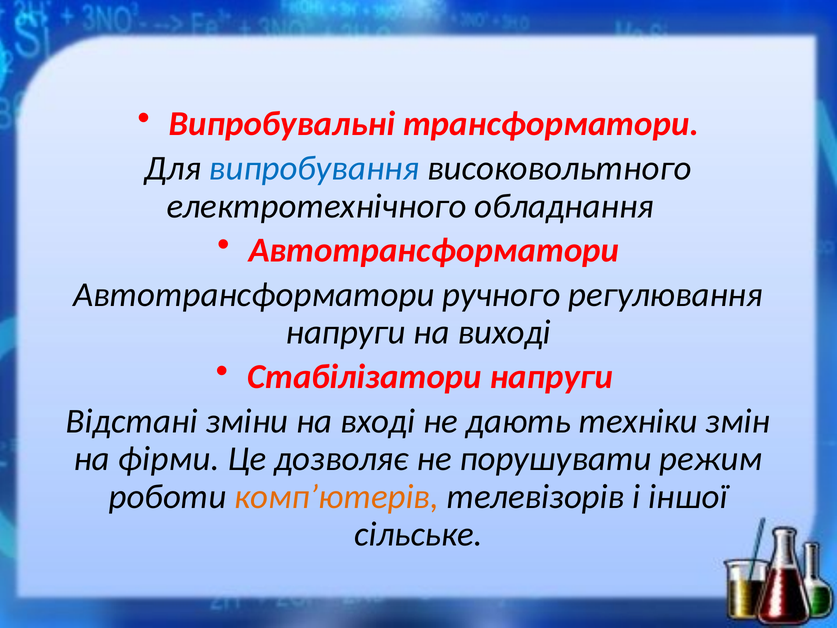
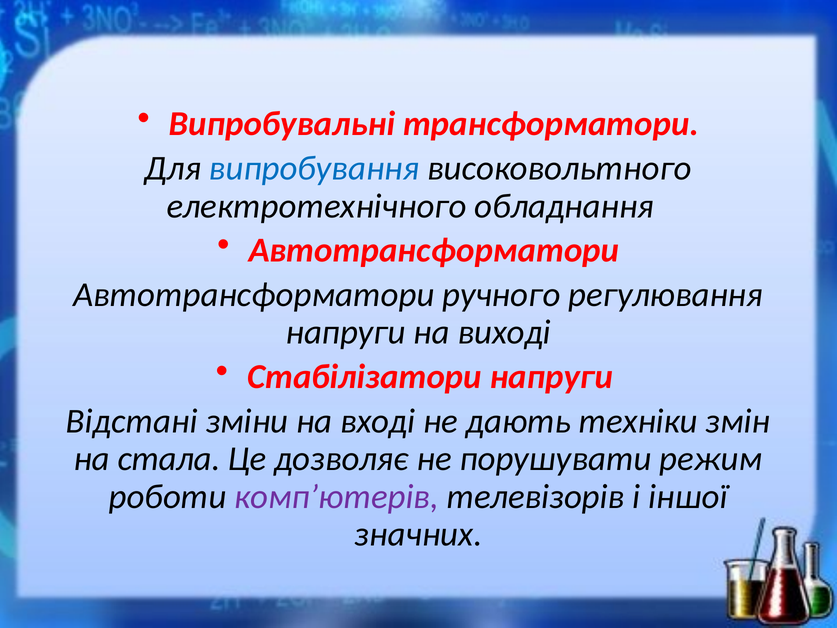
фірми: фірми -> стала (169, 459)
комп’ютерів colour: orange -> purple (337, 496)
сільське: сільське -> значних (418, 534)
